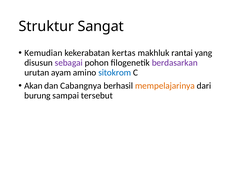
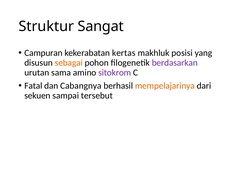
Kemudian: Kemudian -> Campuran (43, 53)
rantai: rantai -> posisi (182, 53)
sebagai colour: purple -> orange (69, 63)
ayam: ayam -> sama (61, 73)
sitokrom colour: blue -> purple (115, 73)
Akan: Akan -> Fatal (33, 86)
burung: burung -> sekuen (37, 96)
